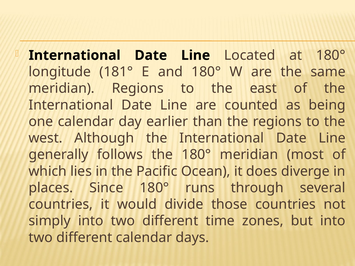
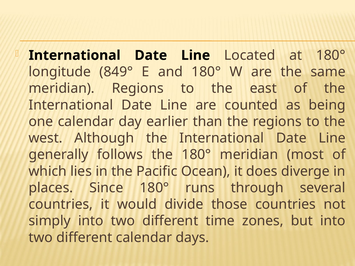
181°: 181° -> 849° (116, 72)
